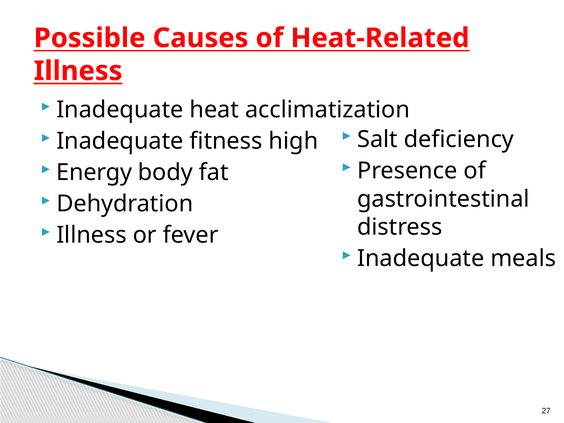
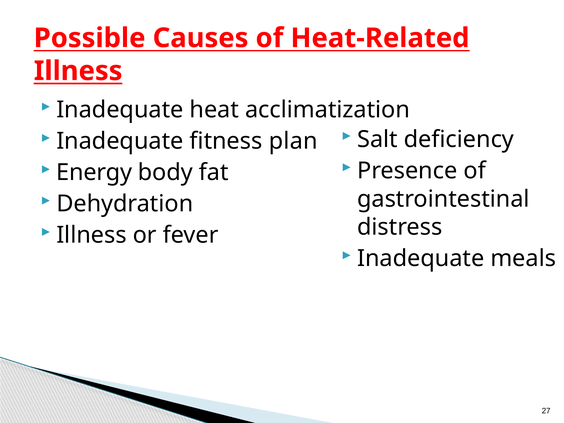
high: high -> plan (293, 141)
